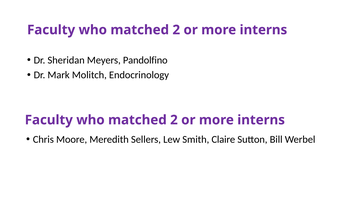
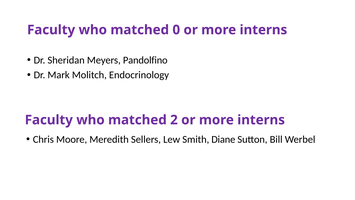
2: 2 -> 0 (176, 30)
Claire: Claire -> Diane (223, 139)
